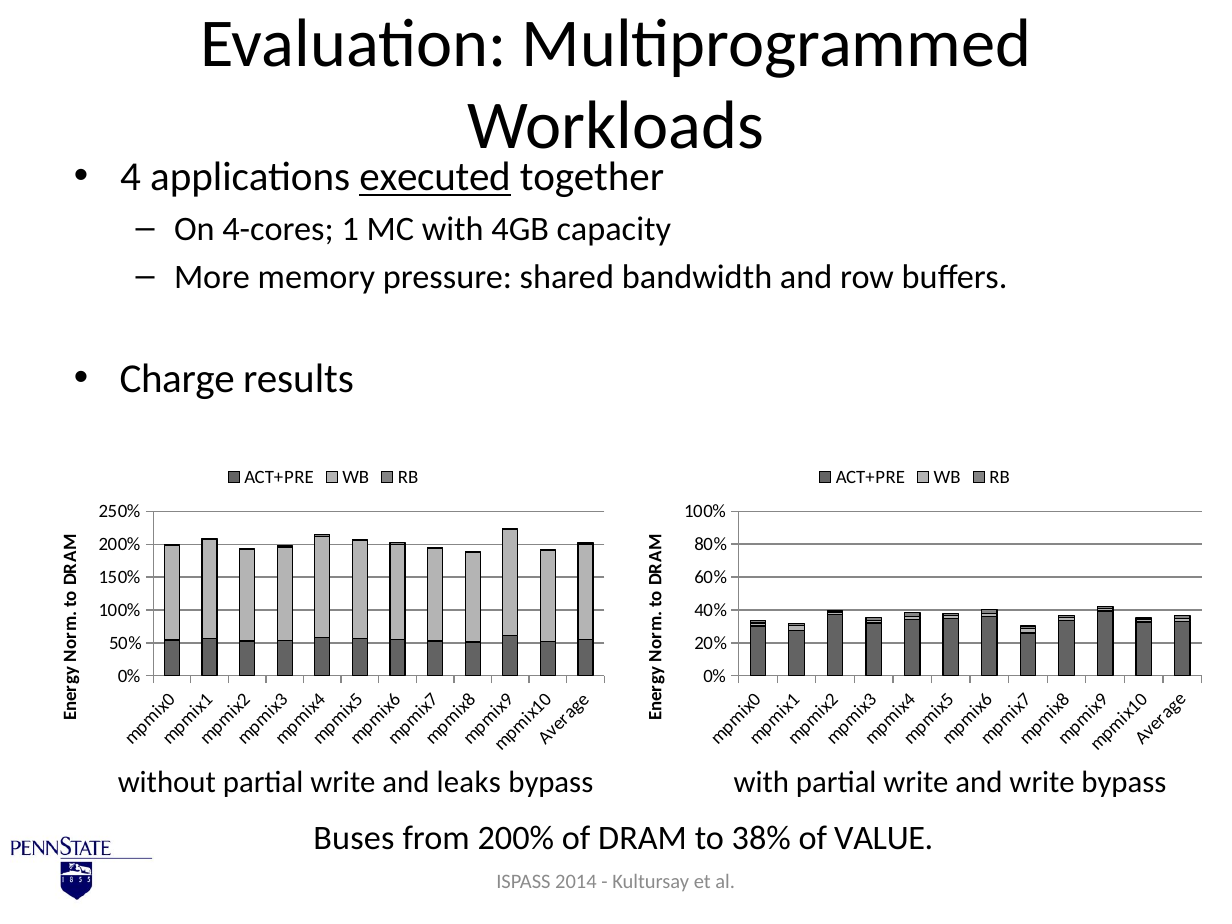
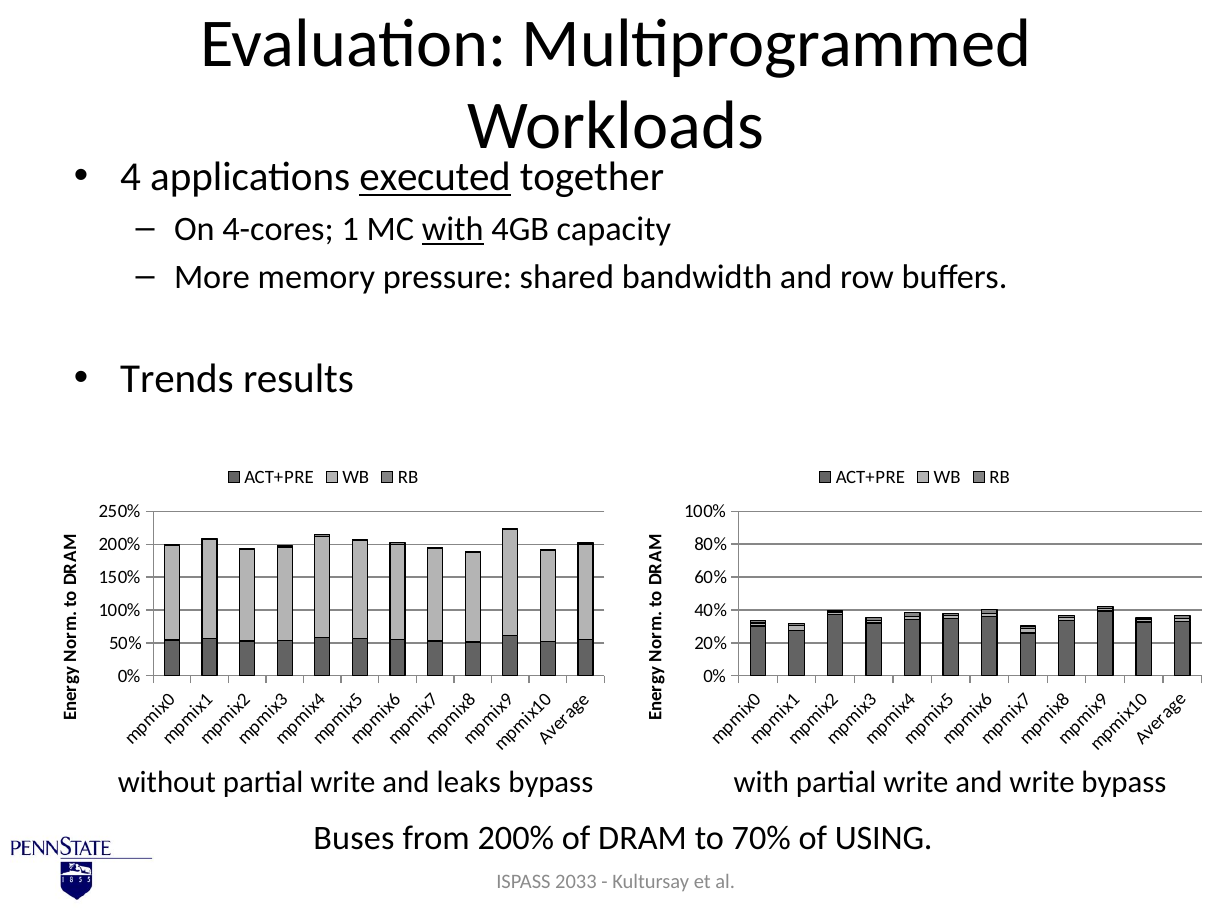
with underline: none -> present (453, 229)
Charge: Charge -> Trends (177, 379)
38%: 38% -> 70% (761, 838)
VALUE: VALUE -> USING (884, 838)
2014: 2014 -> 2033 (576, 882)
